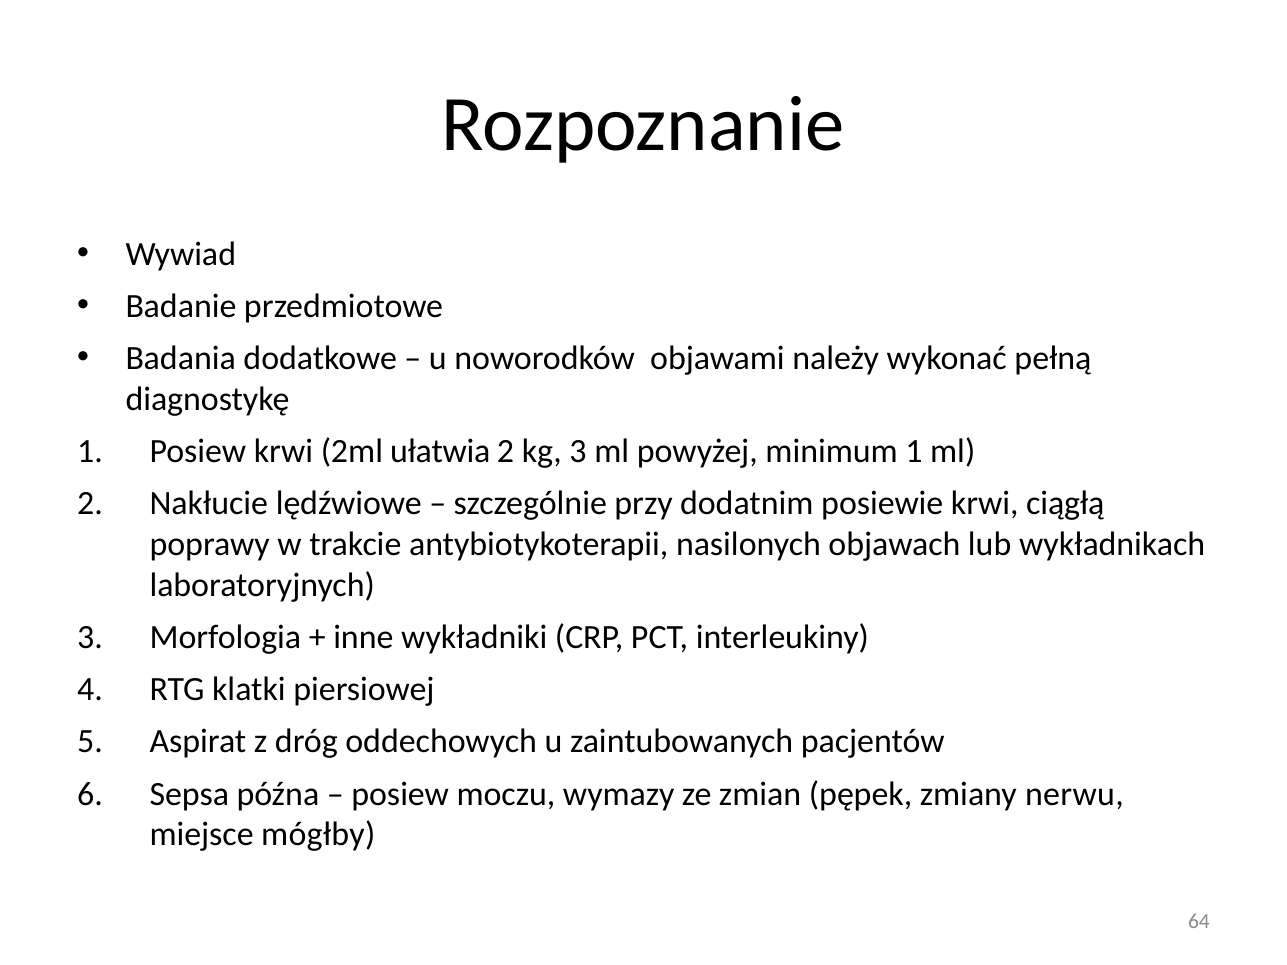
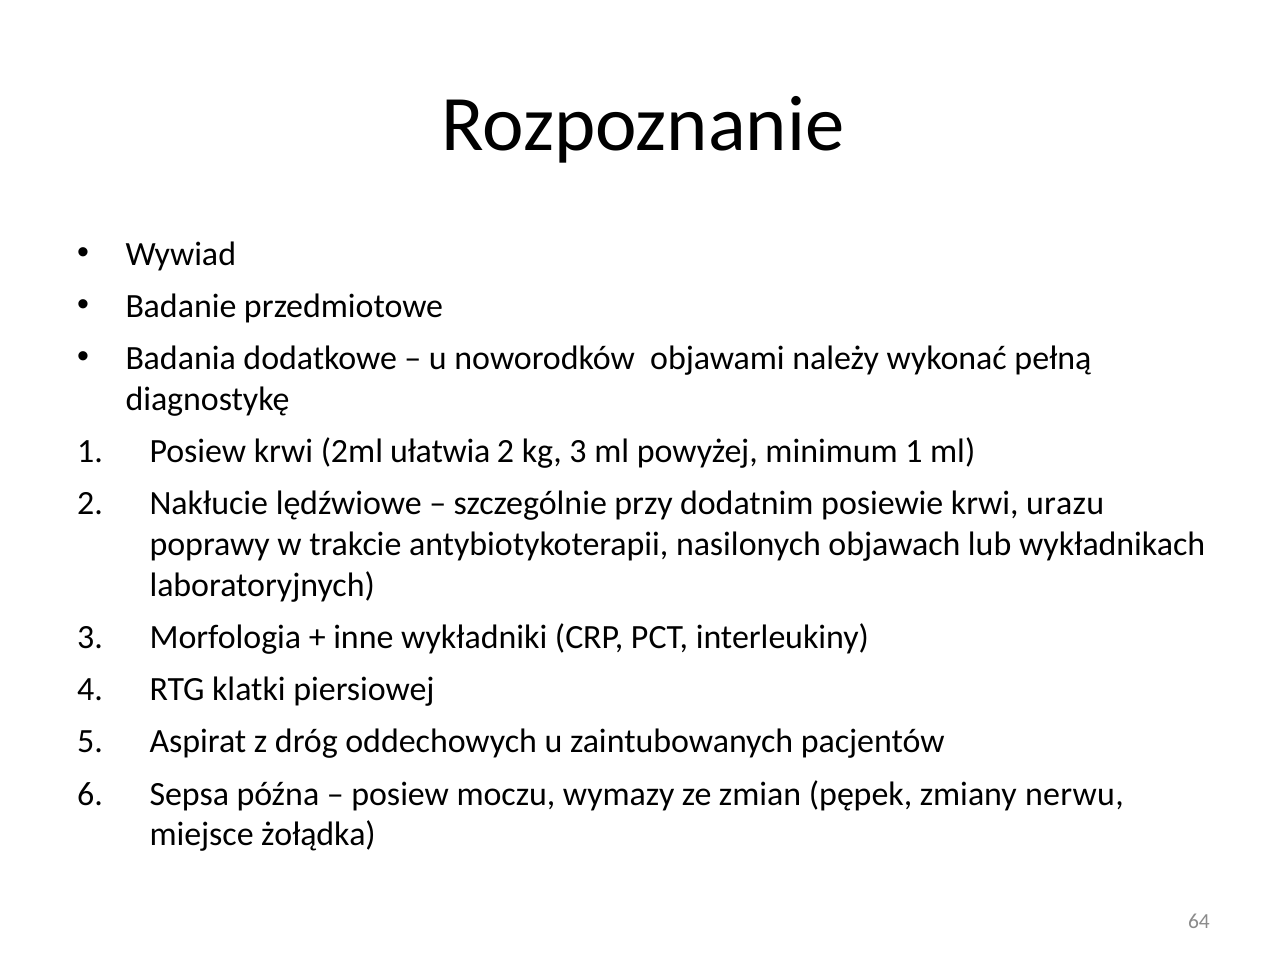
ciągłą: ciągłą -> urazu (1065, 504)
mógłby: mógłby -> żołądka (318, 835)
